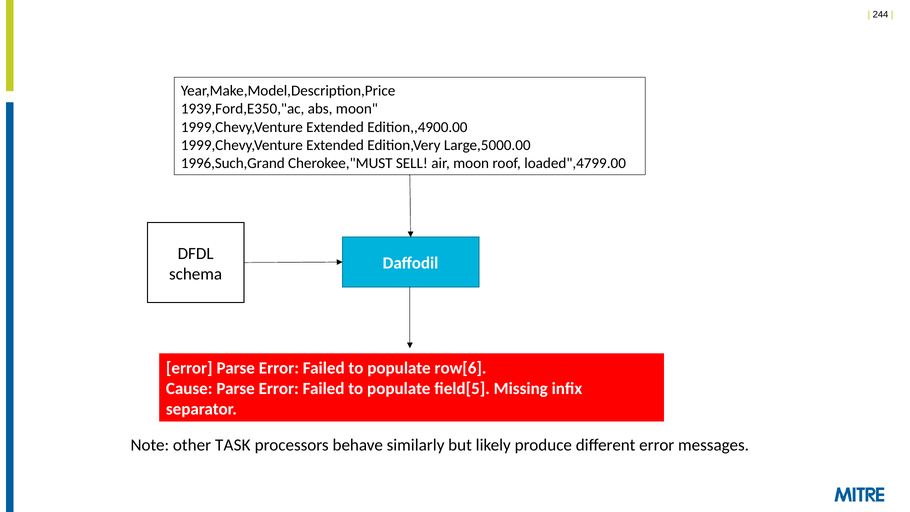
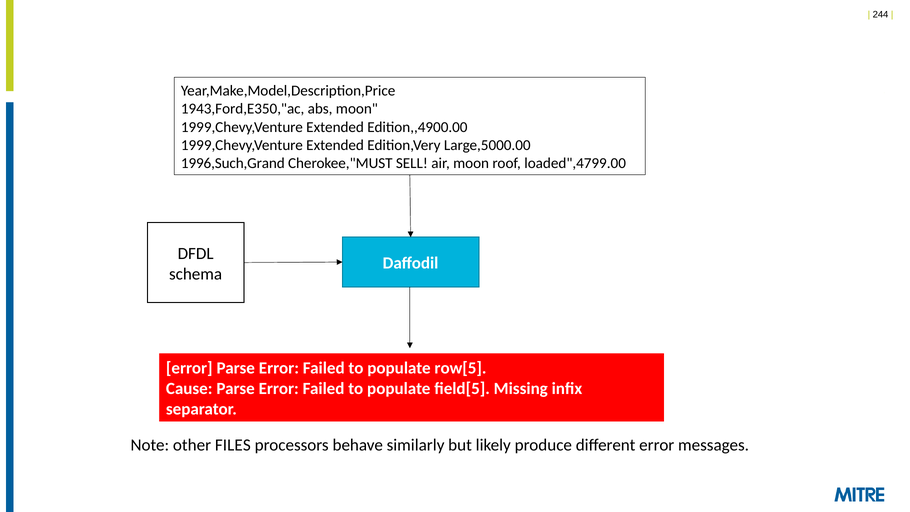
1939,Ford,E350,"ac: 1939,Ford,E350,"ac -> 1943,Ford,E350,"ac (243, 109)
row[6: row[6 -> row[5 (460, 368)
TASK: TASK -> FILES (233, 445)
